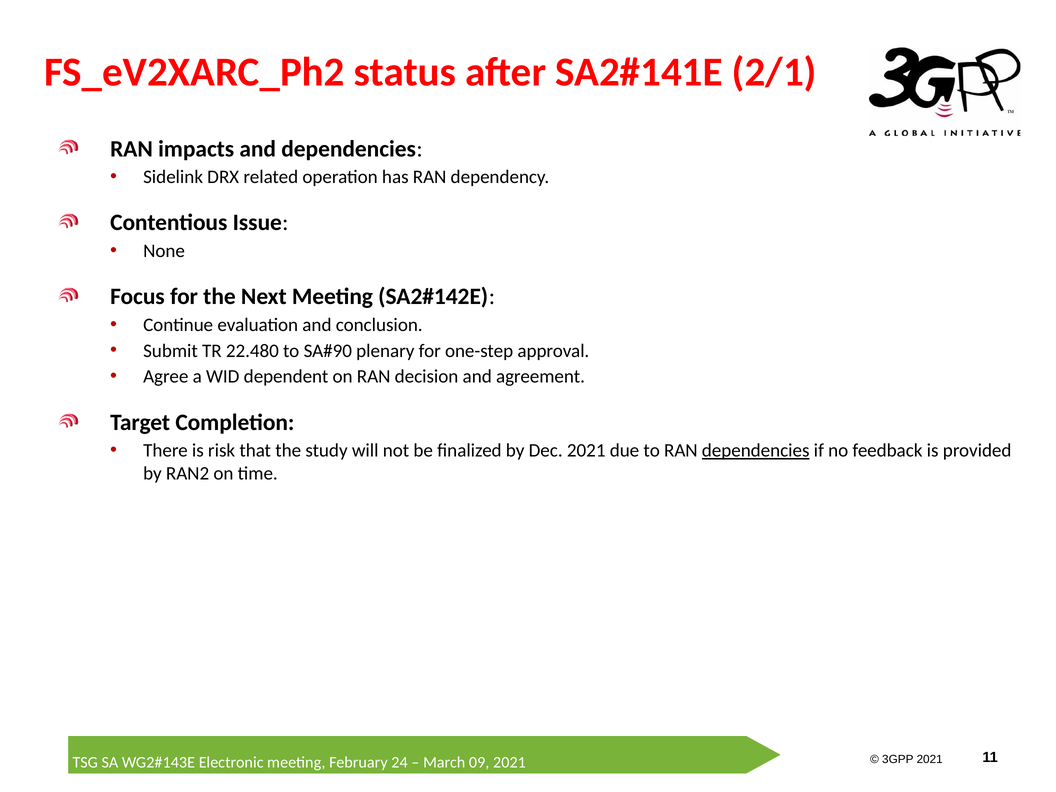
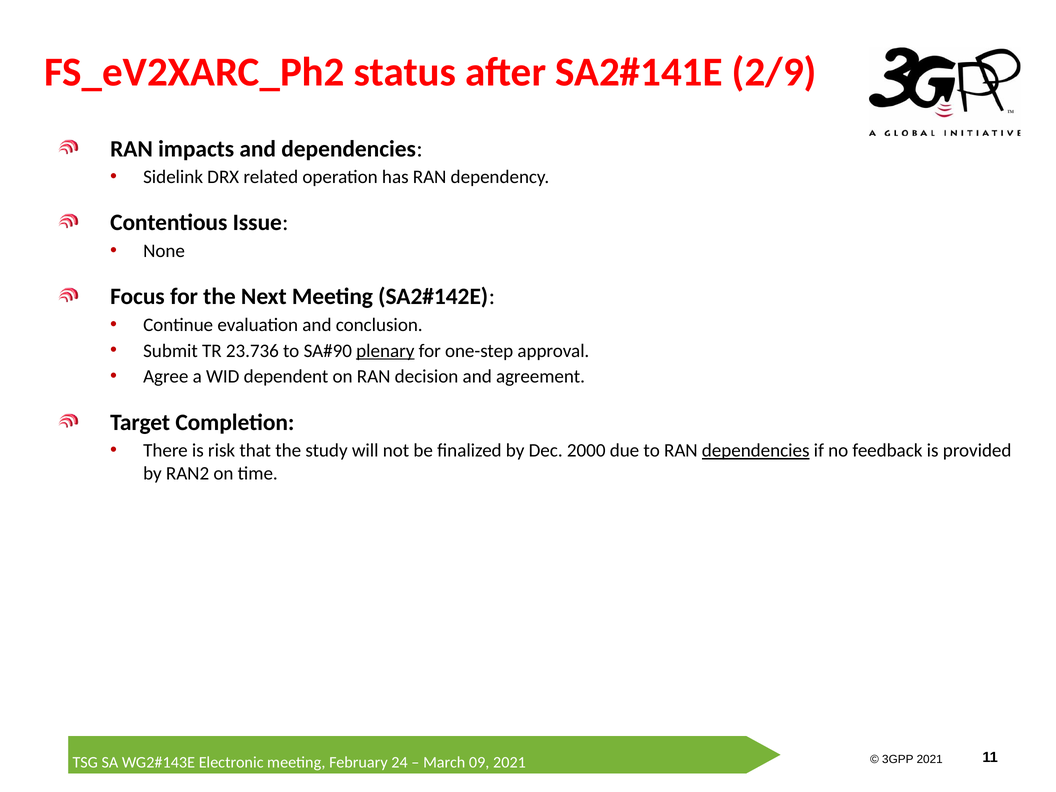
2/1: 2/1 -> 2/9 (774, 72)
22.480: 22.480 -> 23.736 (252, 351)
plenary underline: none -> present (385, 351)
Dec 2021: 2021 -> 2000 (586, 451)
